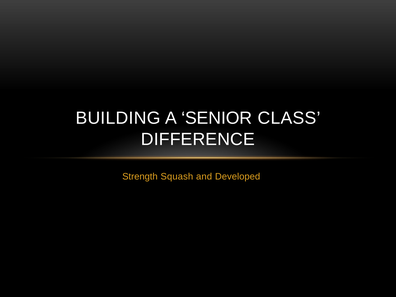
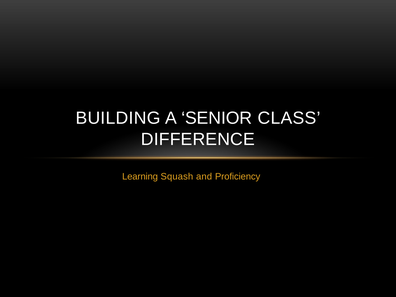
Strength: Strength -> Learning (140, 177)
Developed: Developed -> Proficiency (238, 177)
